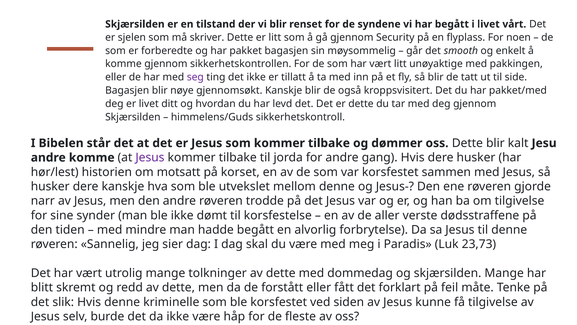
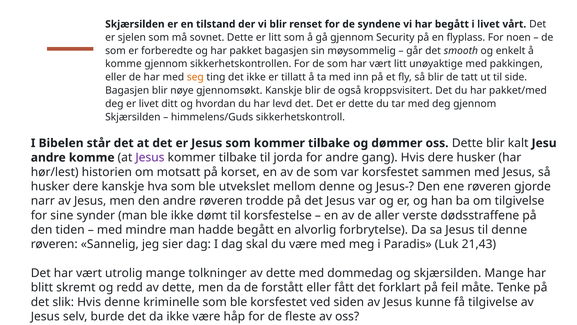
skriver: skriver -> sovnet (207, 37)
seg colour: purple -> orange (195, 77)
23,73: 23,73 -> 21,43 (479, 244)
